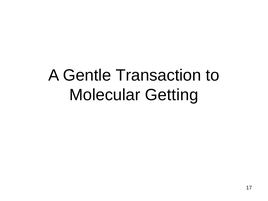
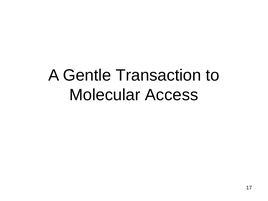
Getting: Getting -> Access (172, 95)
